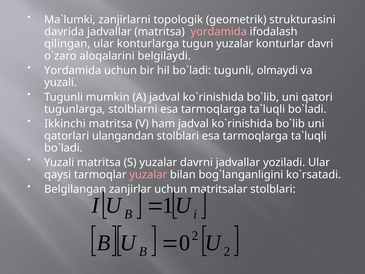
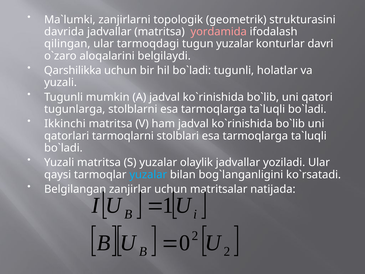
konturlarga: konturlarga -> tarmoqdagi (148, 44)
Yordamida: Yordamida -> Qarshilikka (73, 70)
olmaydi: olmaydi -> holatlar (277, 70)
ulangandan: ulangandan -> tarmoqlarni (123, 136)
davrni: davrni -> olaylik (196, 162)
yuzalar colour: pink -> light blue (148, 174)
matritsalar stolblari: stolblari -> natijada (273, 189)
